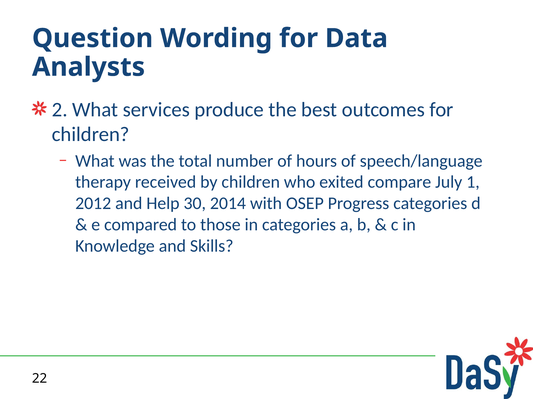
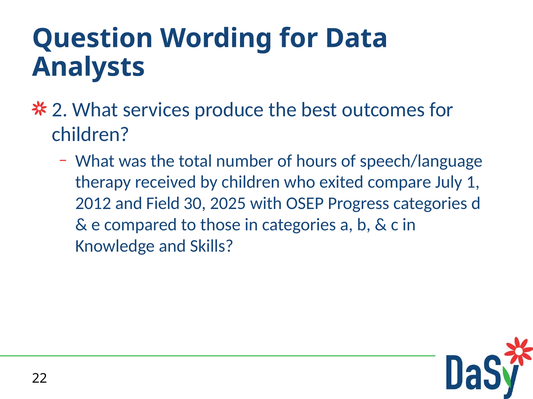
Help: Help -> Field (163, 204)
2014: 2014 -> 2025 (228, 204)
